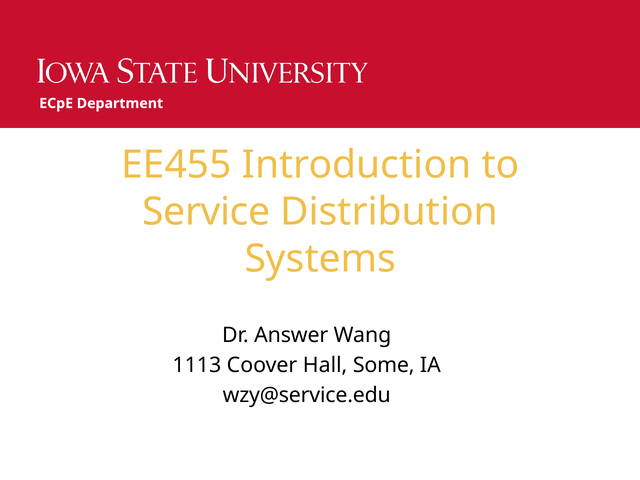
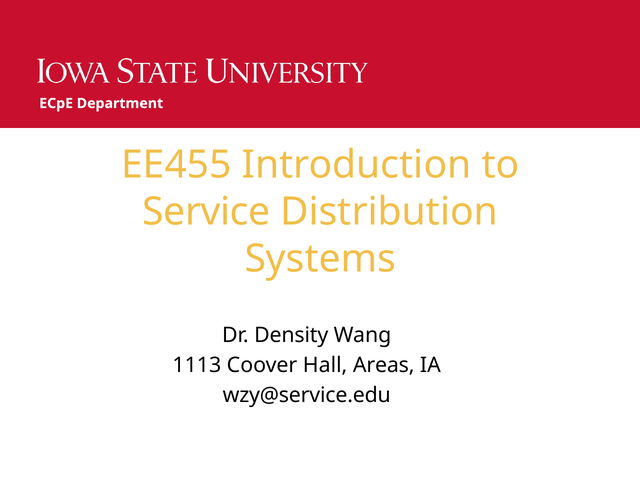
Answer: Answer -> Density (291, 335)
Some: Some -> Areas (384, 365)
